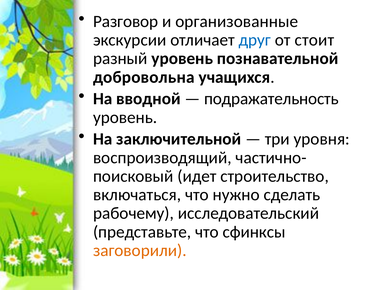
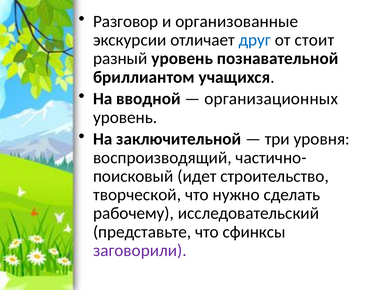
добровольна: добровольна -> бриллиантом (144, 77)
подражательность: подражательность -> организационных (271, 99)
включаться: включаться -> творческой (137, 195)
заговорили colour: orange -> purple (140, 251)
